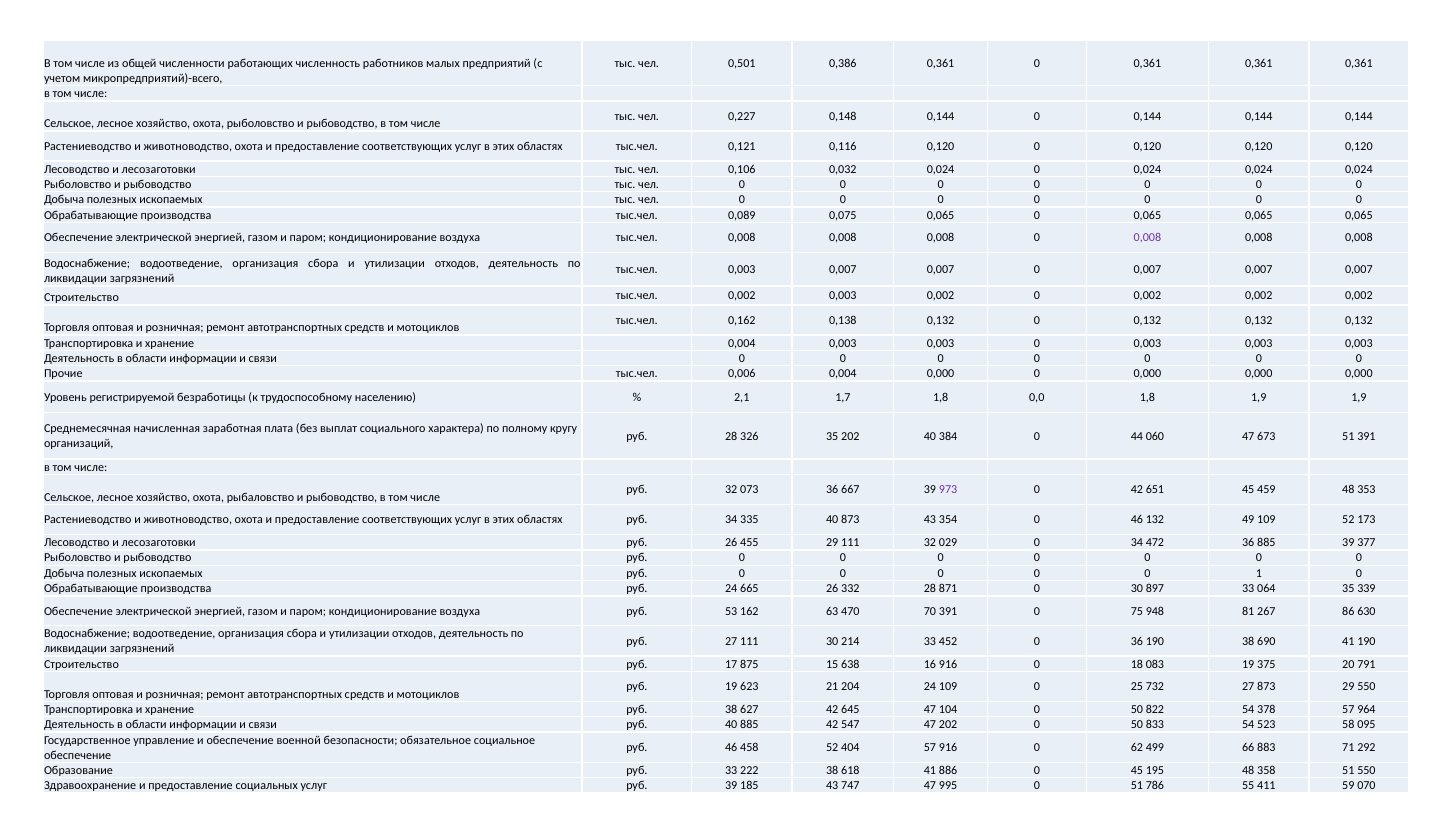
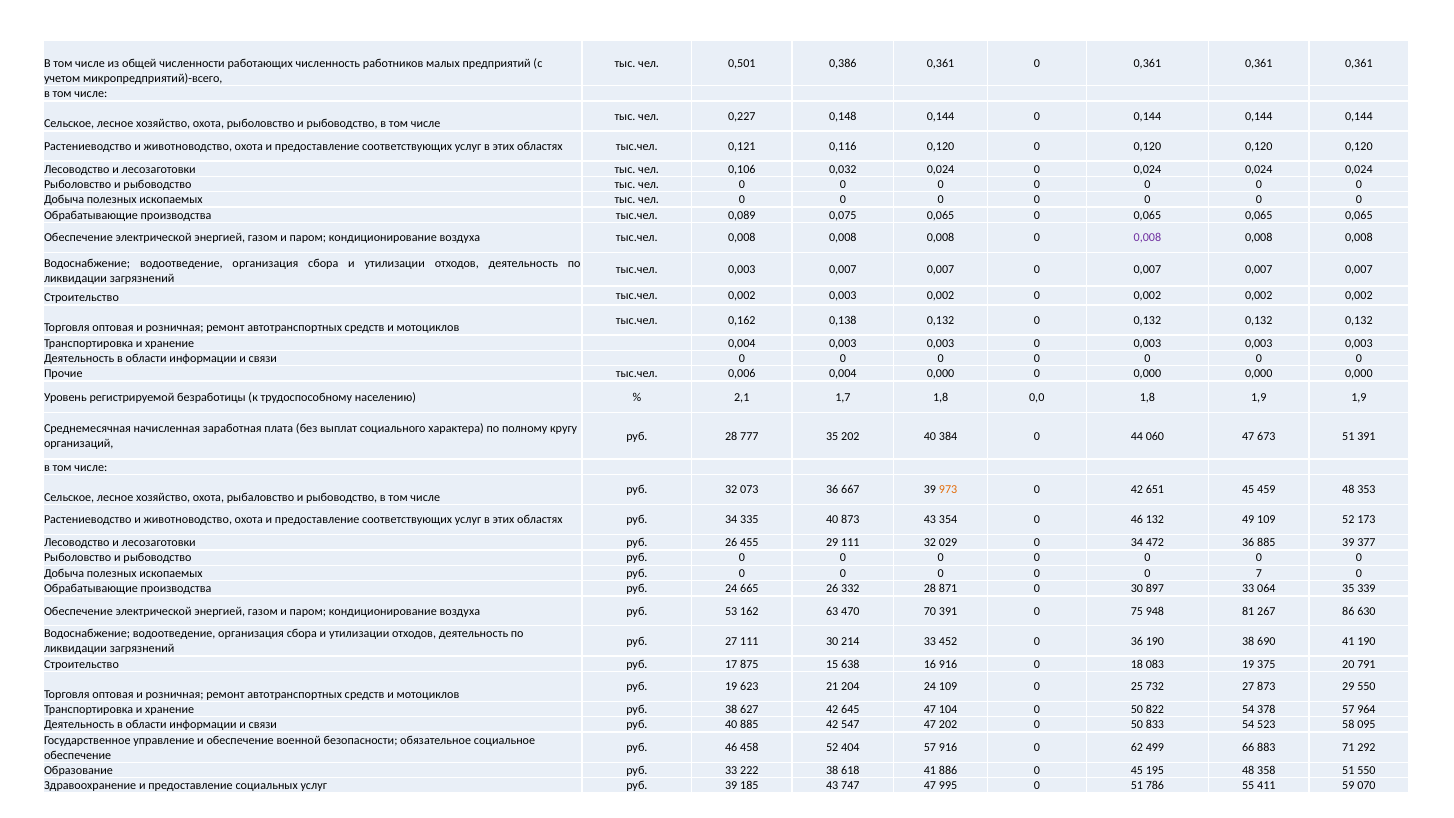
326: 326 -> 777 (749, 436)
973 colour: purple -> orange (948, 490)
1: 1 -> 7 (1259, 573)
